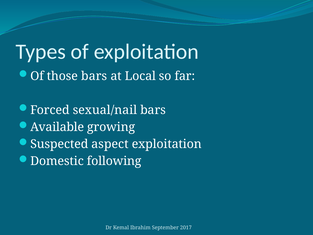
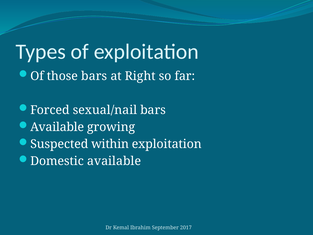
Local: Local -> Right (140, 76)
aspect: aspect -> within (110, 144)
Domestic following: following -> available (114, 161)
